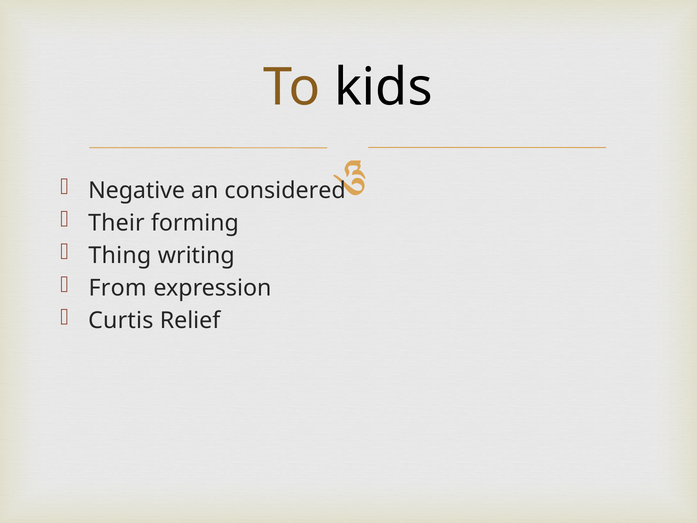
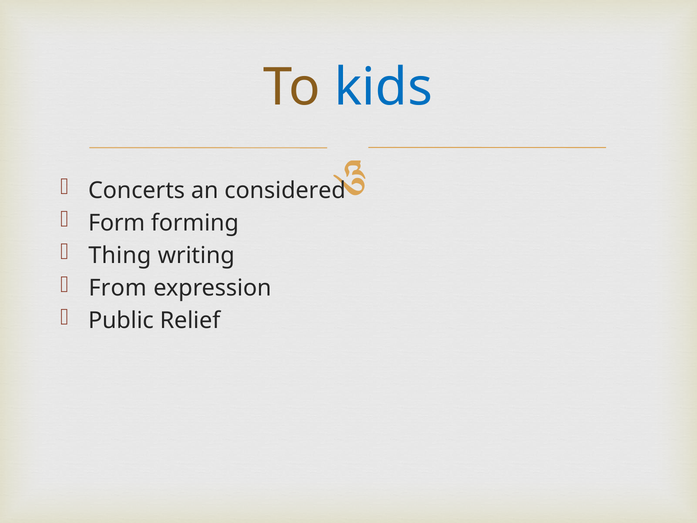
kids colour: black -> blue (383, 87)
Negative: Negative -> Concerts (137, 190)
Their: Their -> Form (117, 223)
Curtis: Curtis -> Public (121, 320)
